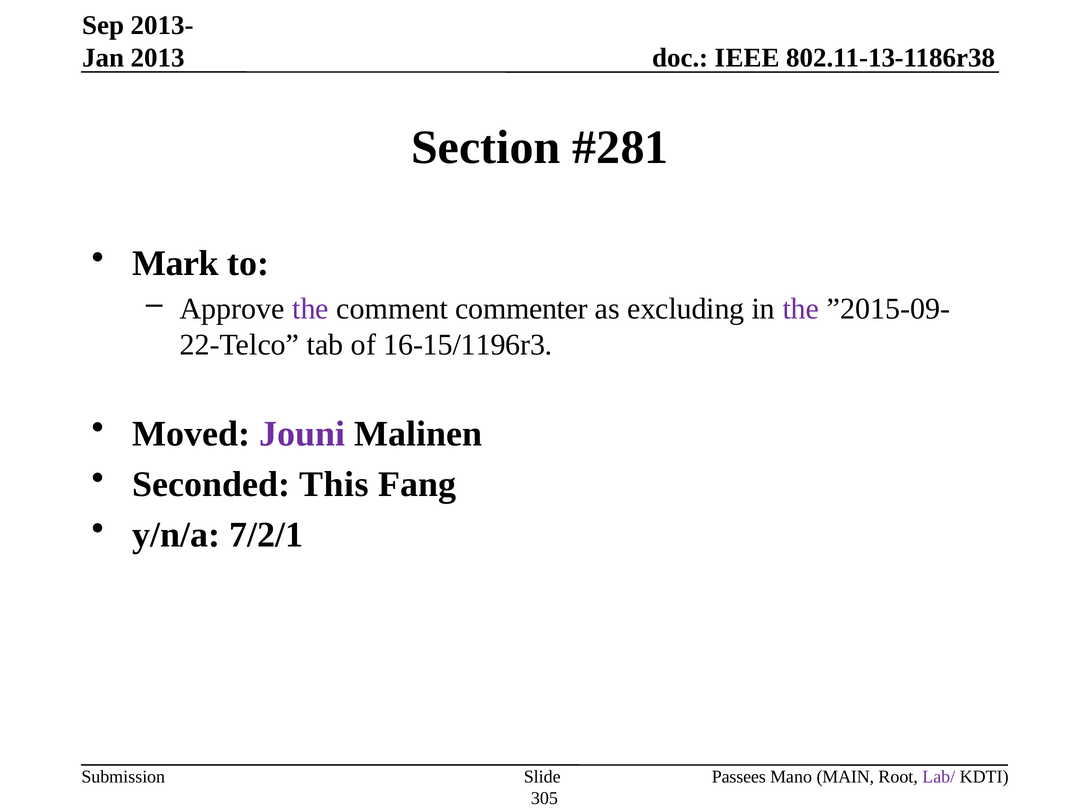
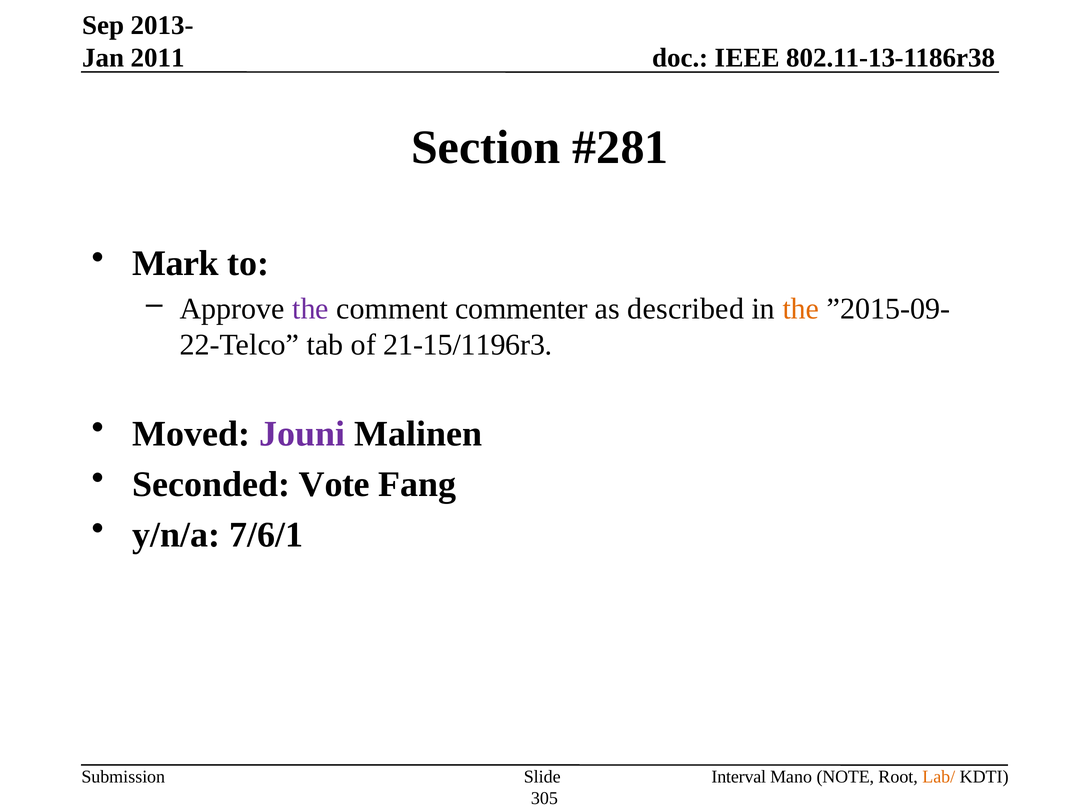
2013: 2013 -> 2011 (158, 58)
excluding: excluding -> described (686, 309)
the colour: purple -> orange (801, 309)
16-15/1196r3: 16-15/1196r3 -> 21-15/1196r3 (468, 345)
This: This -> Vote (334, 484)
7/2/1: 7/2/1 -> 7/6/1 (266, 535)
Passees: Passees -> Interval (739, 777)
MAIN: MAIN -> NOTE (845, 777)
Lab/ colour: purple -> orange (939, 777)
